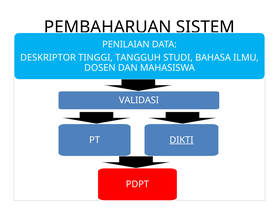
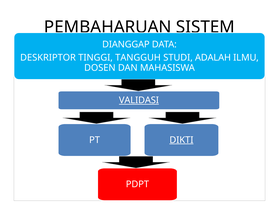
PENILAIAN: PENILAIAN -> DIANGGAP (126, 44)
BAHASA: BAHASA -> ADALAH (213, 57)
VALIDASI underline: none -> present (139, 100)
